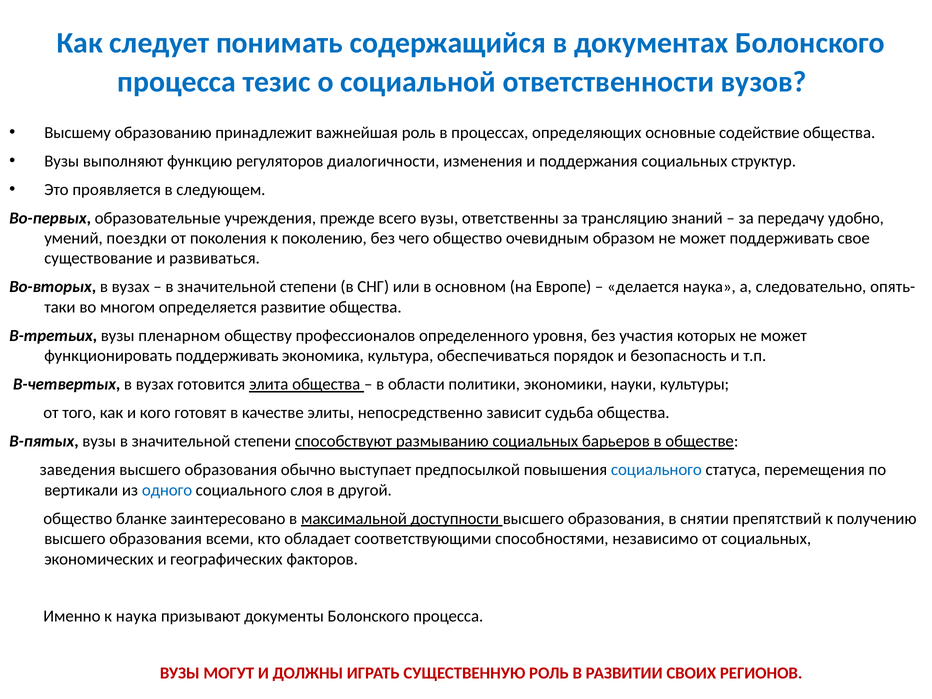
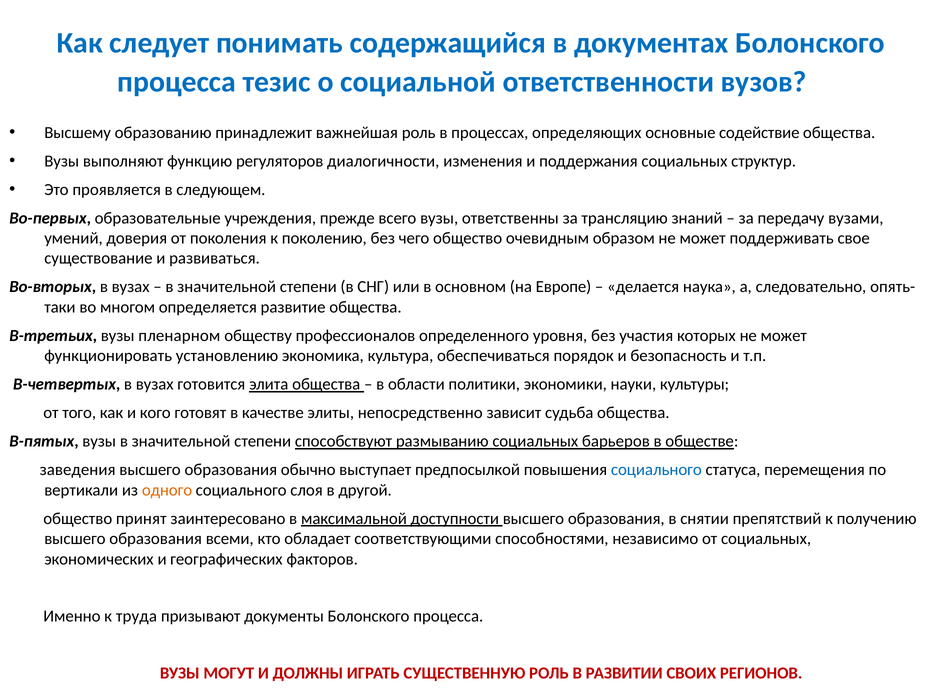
удобно: удобно -> вузами (856, 218)
поездки: поездки -> доверия (137, 238)
функционировать поддерживать: поддерживать -> установлению (227, 356)
одного colour: blue -> orange (167, 490)
бланке: бланке -> принят (141, 519)
к наука: наука -> труда (136, 616)
